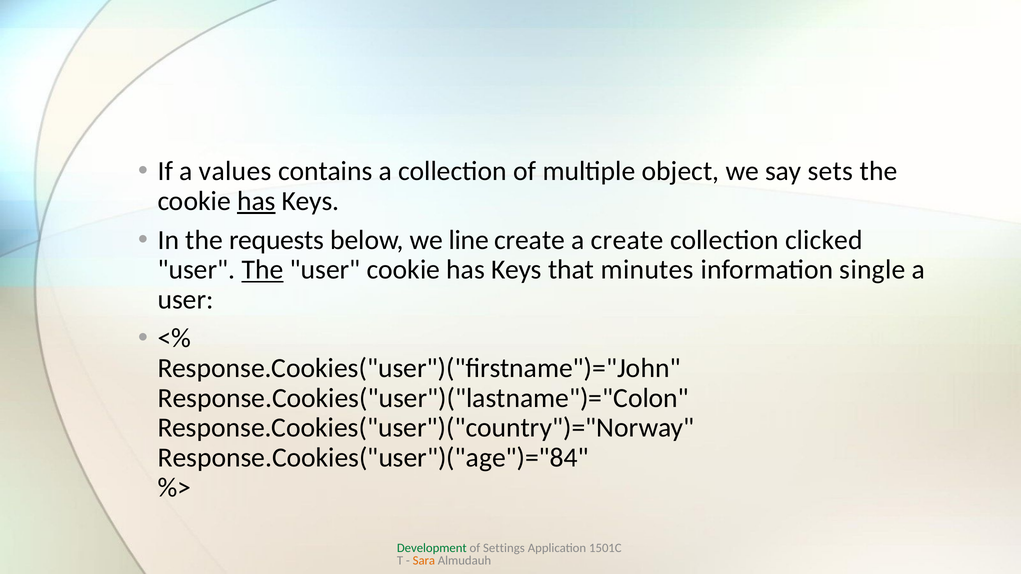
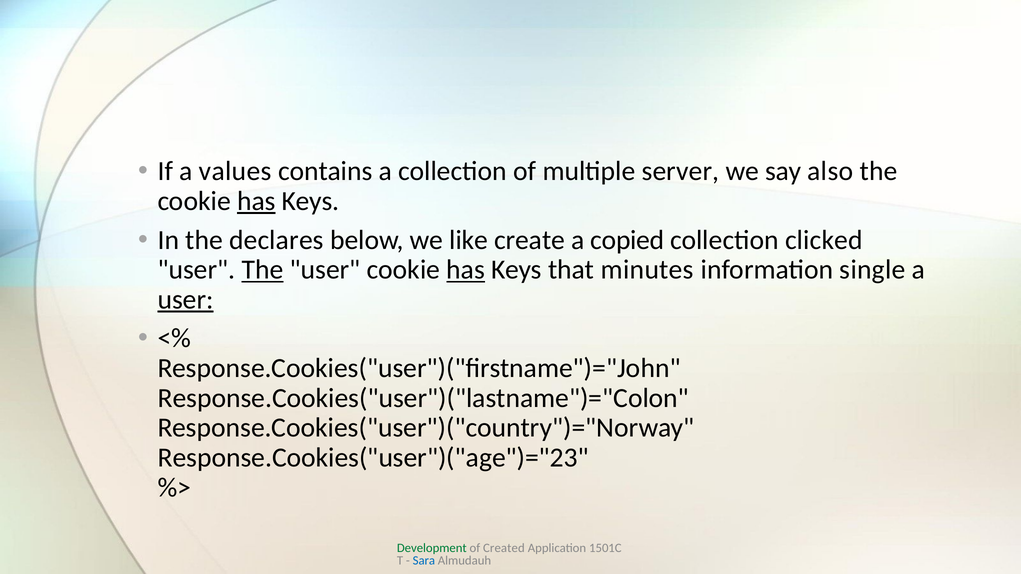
object: object -> server (680, 171)
sets: sets -> also (830, 171)
requests: requests -> declares (276, 240)
line: line -> like (469, 240)
a create: create -> copied (627, 240)
has underline: none -> present (466, 270)
user underline: none -> present (186, 300)
Response.Cookies("user")("age")="84: Response.Cookies("user")("age")="84 -> Response.Cookies("user")("age")="23 (373, 458)
Settings: Settings -> Created (504, 548)
Sara colour: orange -> blue (424, 561)
